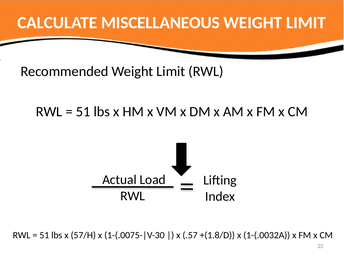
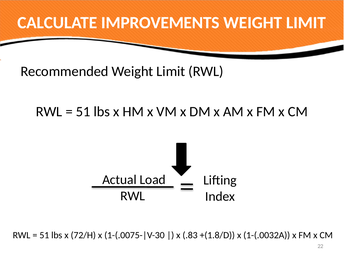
MISCELLANEOUS: MISCELLANEOUS -> IMPROVEMENTS (160, 23)
57/H: 57/H -> 72/H (83, 235)
.57: .57 -> .83 (190, 235)
